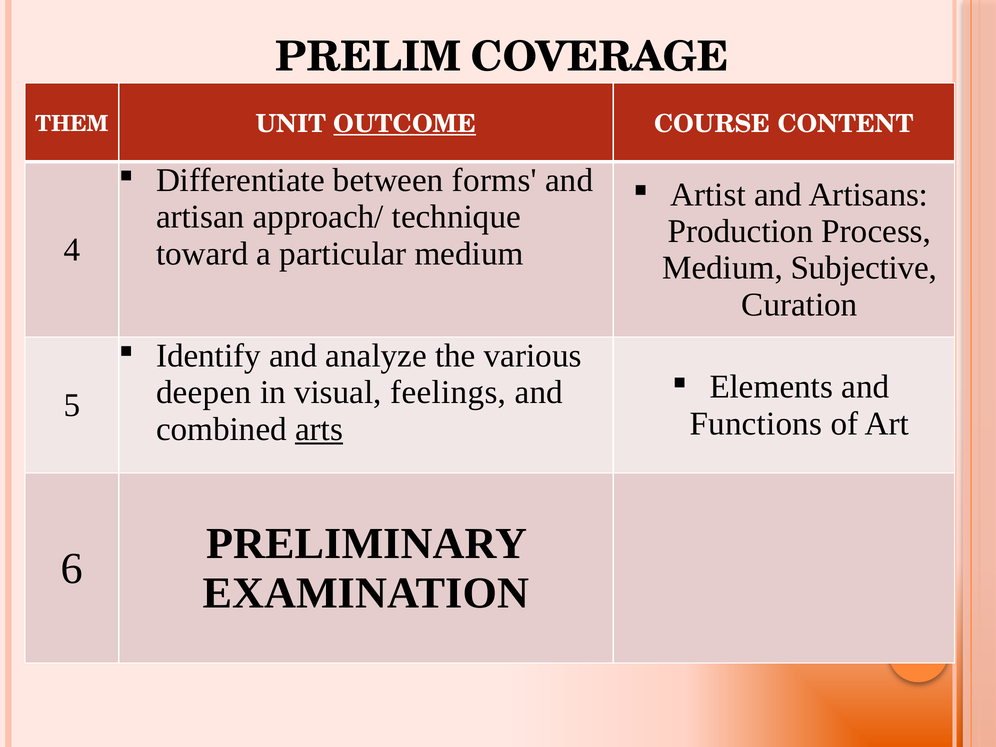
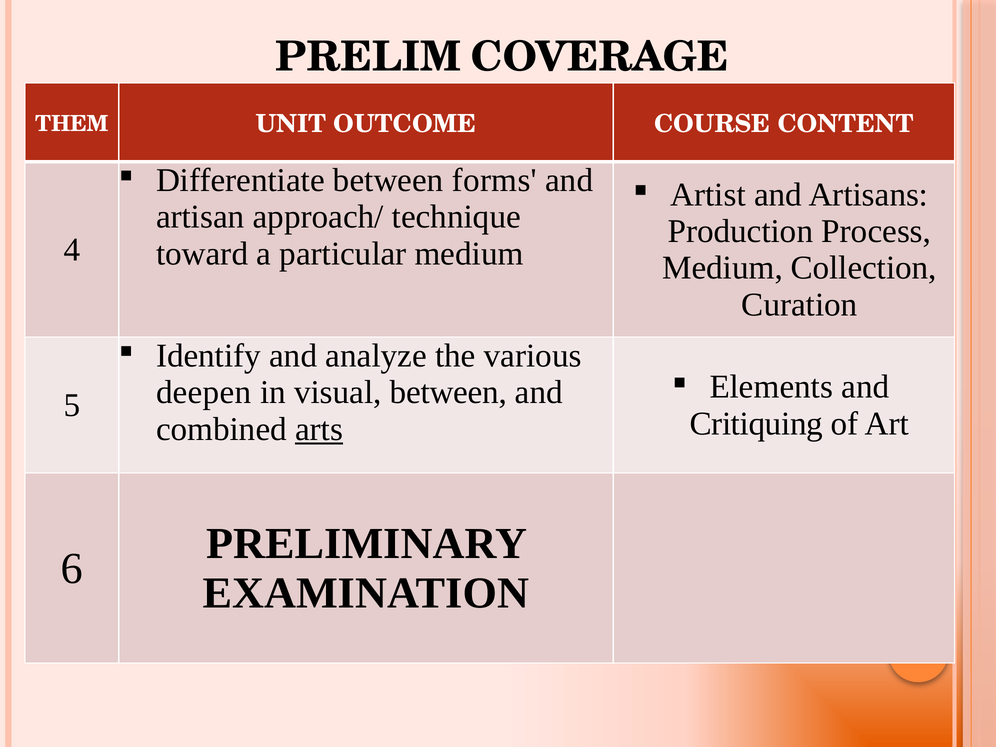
OUTCOME underline: present -> none (405, 124)
Subjective: Subjective -> Collection (864, 268)
visual feelings: feelings -> between (448, 392)
Functions: Functions -> Critiquing (756, 424)
